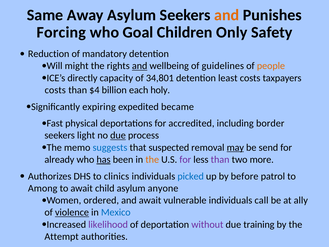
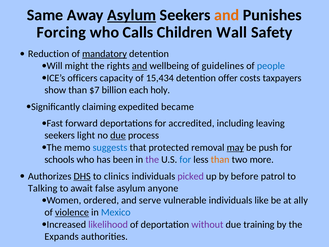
Asylum underline: none -> present (132, 15)
Goal: Goal -> Calls (138, 32)
Only: Only -> Wall (232, 32)
mandatory underline: none -> present (105, 54)
people colour: orange -> blue (271, 66)
directly: directly -> officers (82, 78)
34,801: 34,801 -> 15,434 (160, 78)
least: least -> offer (228, 78)
costs: costs -> show (55, 90)
$4: $4 -> $7 (94, 90)
expiring: expiring -> claiming (99, 107)
physical: physical -> forward (81, 123)
border: border -> leaving (270, 123)
suspected: suspected -> protected (169, 147)
send: send -> push (268, 147)
already: already -> schools (59, 159)
has underline: present -> none (104, 159)
the colour: orange -> purple (152, 159)
for colour: purple -> blue (185, 159)
than colour: purple -> orange (220, 159)
DHS underline: none -> present (82, 176)
picked colour: blue -> purple (191, 176)
Among: Among -> Talking (43, 188)
child: child -> false (105, 188)
and await: await -> serve (150, 200)
call: call -> like (262, 200)
Attempt: Attempt -> Expands (62, 236)
